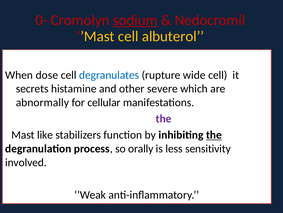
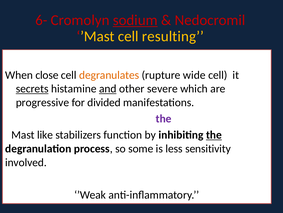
0-: 0- -> 6- (41, 20)
albuterol: albuterol -> resulting (173, 36)
dose: dose -> close (47, 75)
degranulates colour: blue -> orange (109, 75)
secrets underline: none -> present (32, 88)
and underline: none -> present (108, 88)
abnormally: abnormally -> progressive (42, 102)
cellular: cellular -> divided (104, 102)
orally: orally -> some (141, 148)
